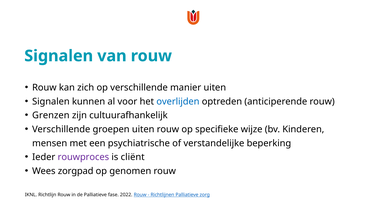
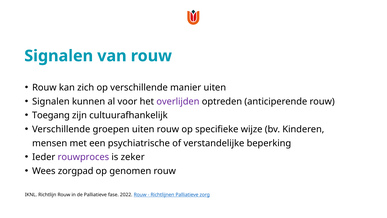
overlijden colour: blue -> purple (178, 101)
Grenzen: Grenzen -> Toegang (51, 115)
cliënt: cliënt -> zeker (133, 157)
